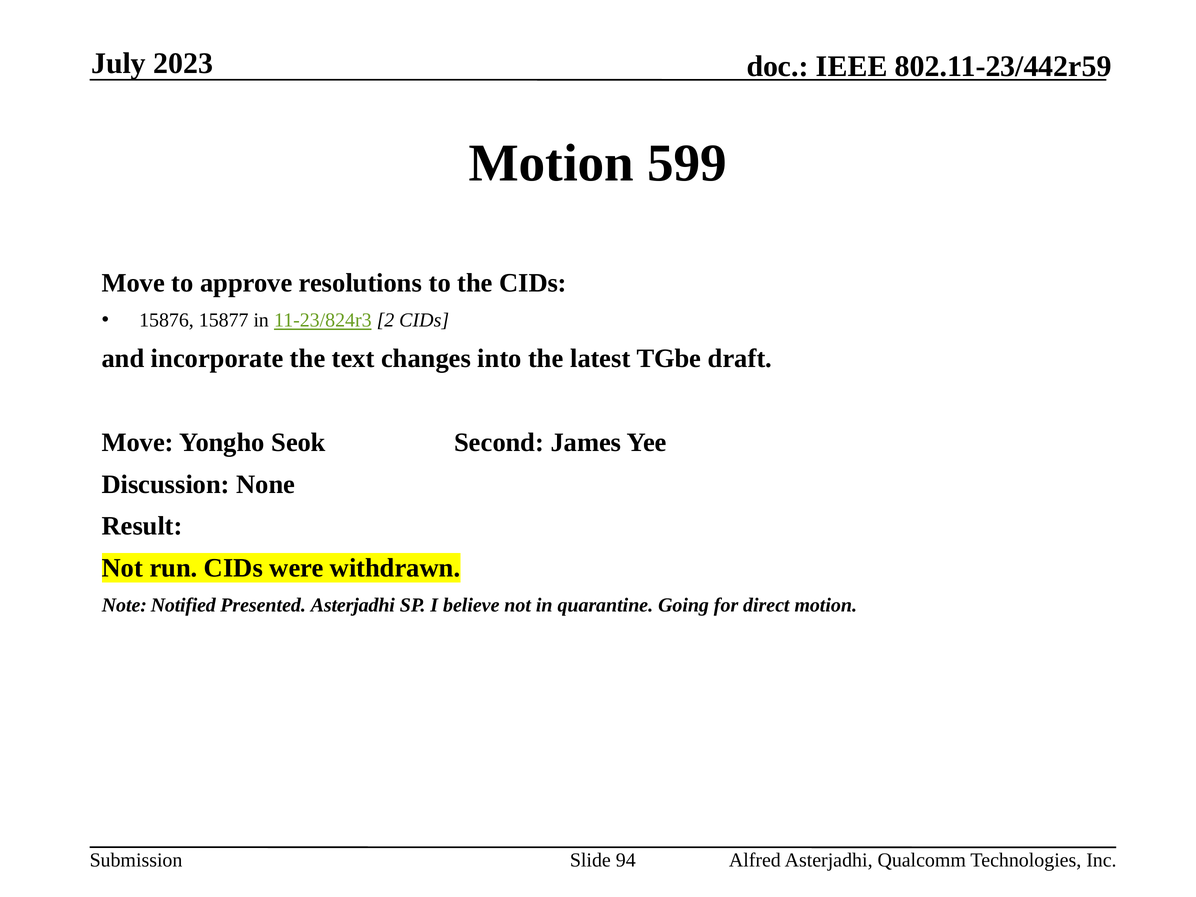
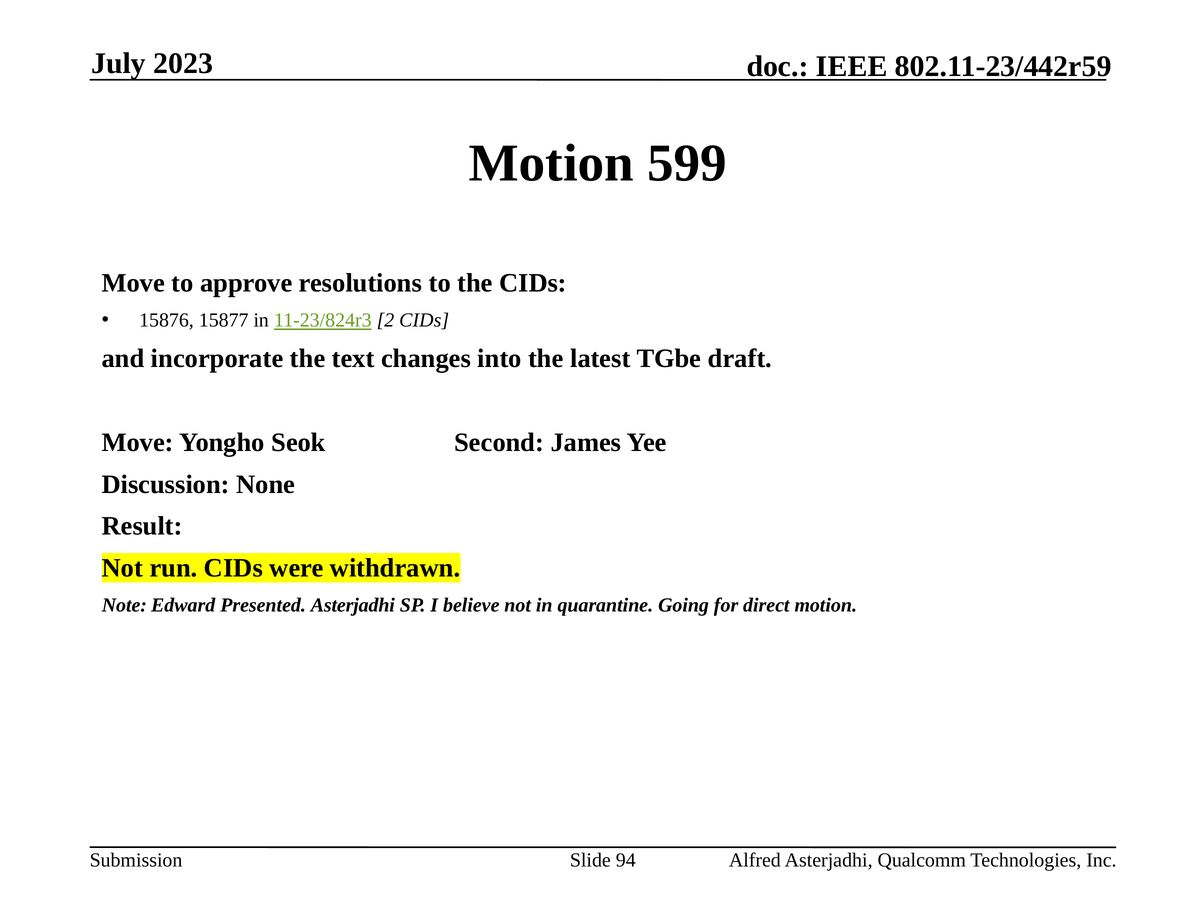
Notified: Notified -> Edward (183, 605)
